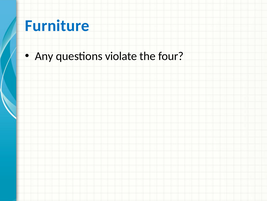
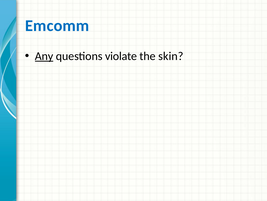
Furniture: Furniture -> Emcomm (57, 26)
Any underline: none -> present (44, 56)
four: four -> skin (171, 56)
